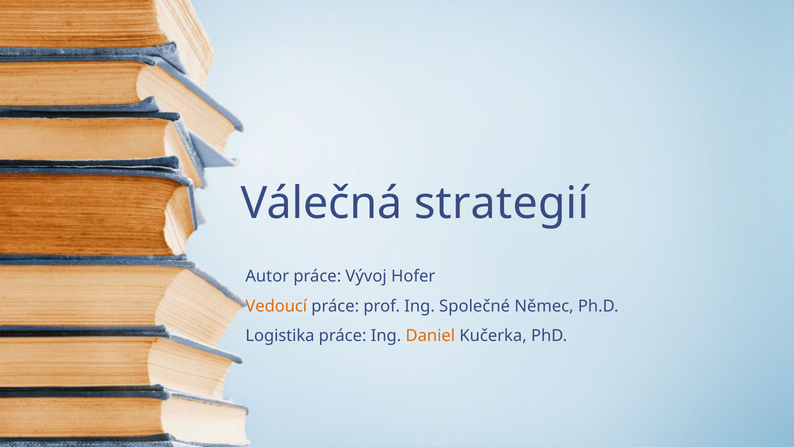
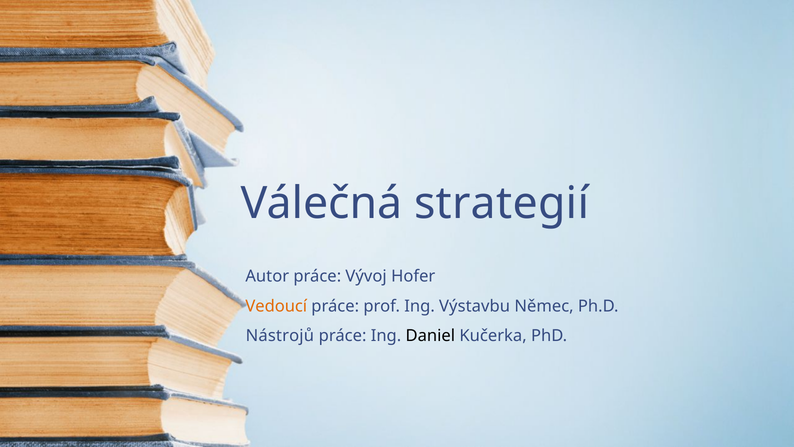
Společné: Společné -> Výstavbu (475, 306)
Logistika: Logistika -> Nástrojů (280, 336)
Daniel colour: orange -> black (430, 336)
